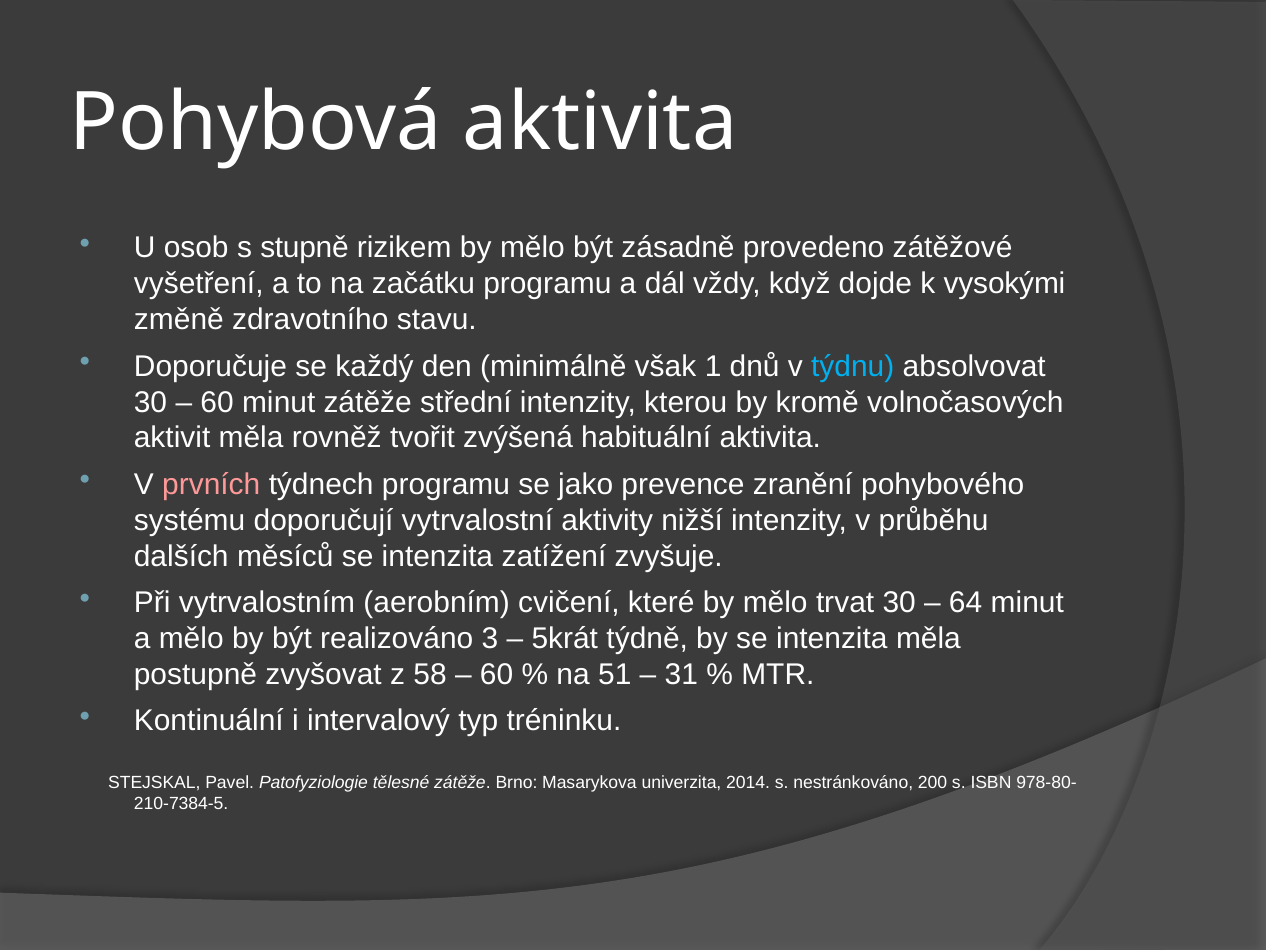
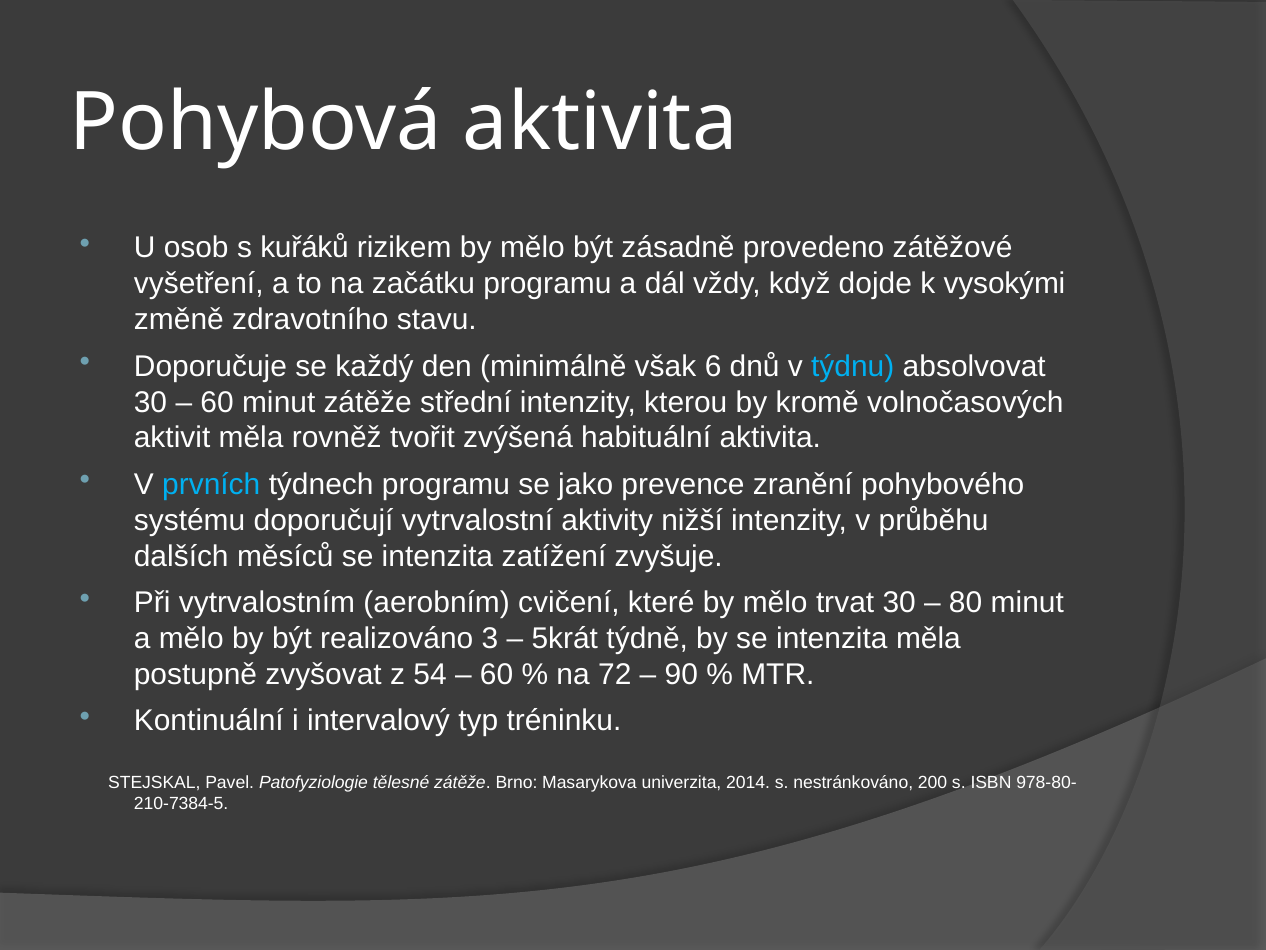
stupně: stupně -> kuřáků (304, 248)
1: 1 -> 6 (713, 366)
prvních colour: pink -> light blue (211, 484)
64: 64 -> 80 (966, 602)
58: 58 -> 54 (430, 674)
51: 51 -> 72 (615, 674)
31: 31 -> 90 (681, 674)
